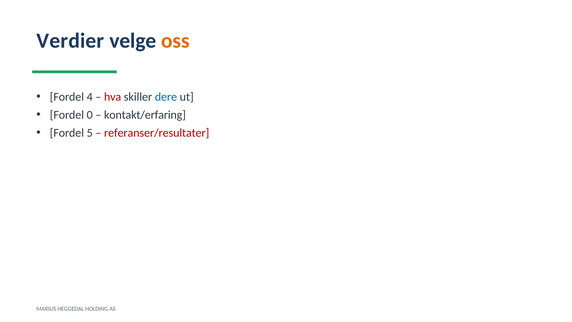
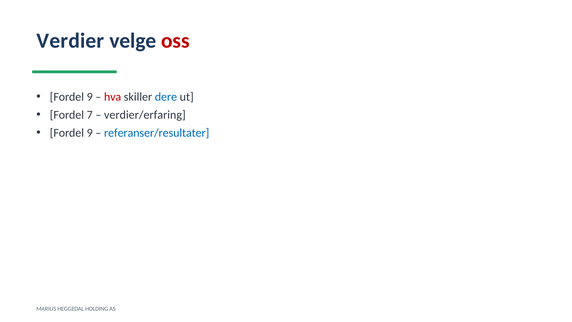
oss colour: orange -> red (175, 41)
4: 4 -> 9 (90, 97)
0: 0 -> 7 (90, 115)
kontakt/erfaring: kontakt/erfaring -> verdier/erfaring (145, 115)
5: 5 -> 9 (90, 133)
referanser/resultater colour: red -> blue (157, 133)
